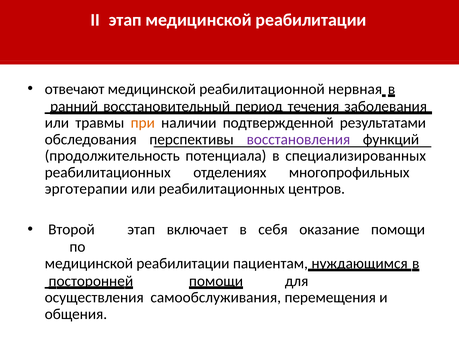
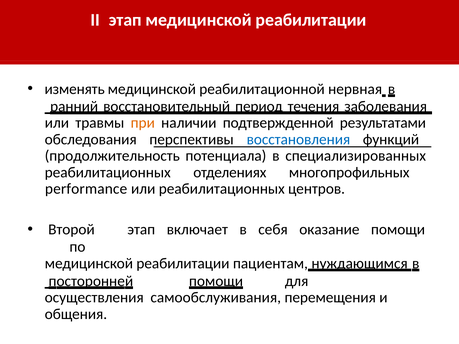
отвечают: отвечают -> изменять (75, 89)
восстановления colour: purple -> blue (298, 139)
эрготерапии: эрготерапии -> performance (86, 189)
